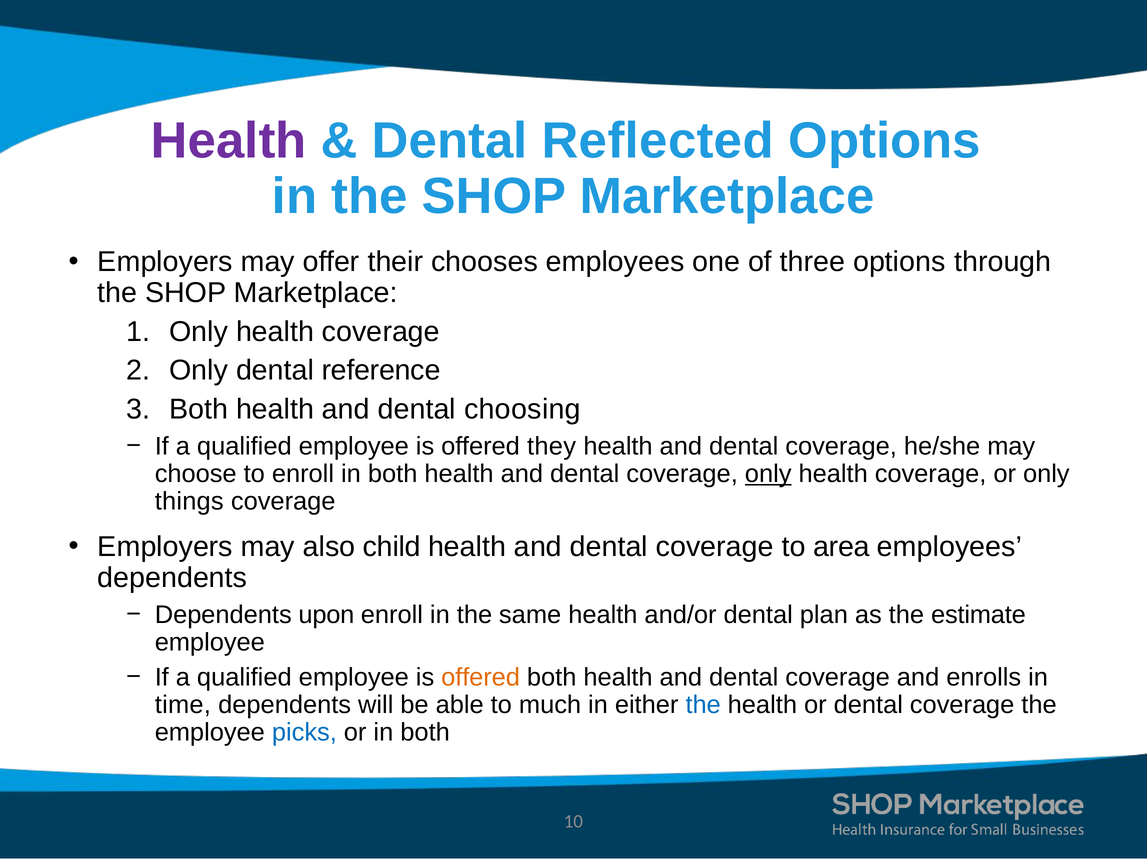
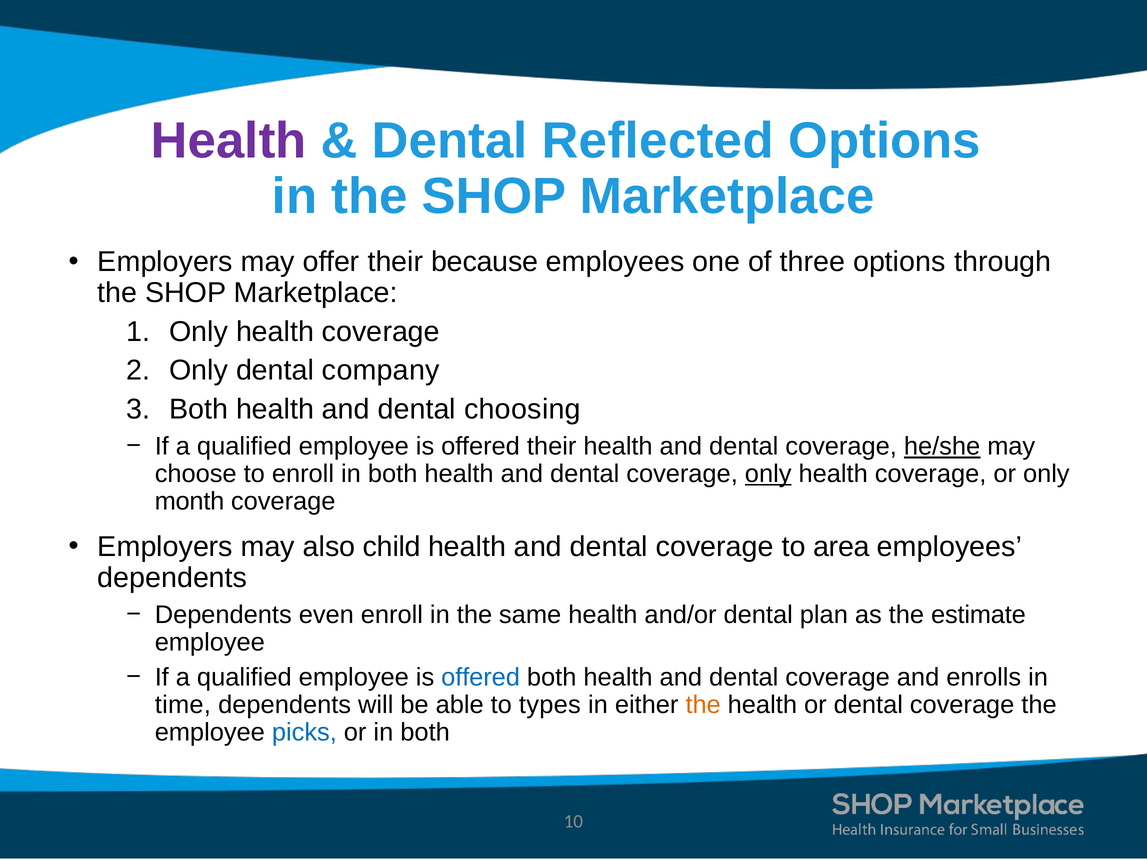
chooses: chooses -> because (485, 262)
reference: reference -> company (381, 371)
offered they: they -> their (552, 447)
he/she underline: none -> present (942, 447)
things: things -> month (189, 502)
upon: upon -> even (326, 615)
offered colour: orange -> blue (481, 678)
much: much -> types (550, 705)
the colour: blue -> orange (703, 705)
